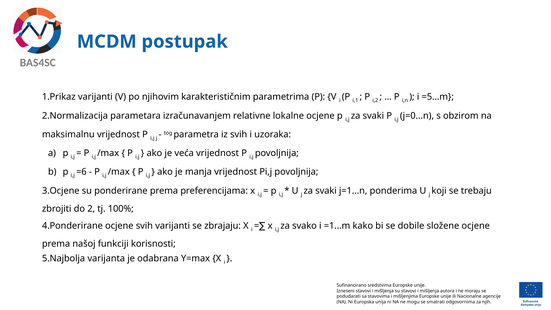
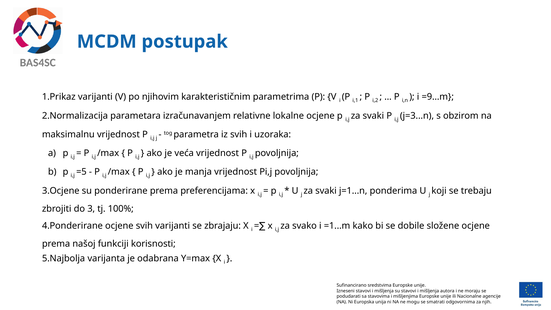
=5...m: =5...m -> =9...m (438, 97)
j=0...n: j=0...n -> j=3...n (417, 116)
=6: =6 -> =5 (81, 172)
2: 2 -> 3 (91, 209)
